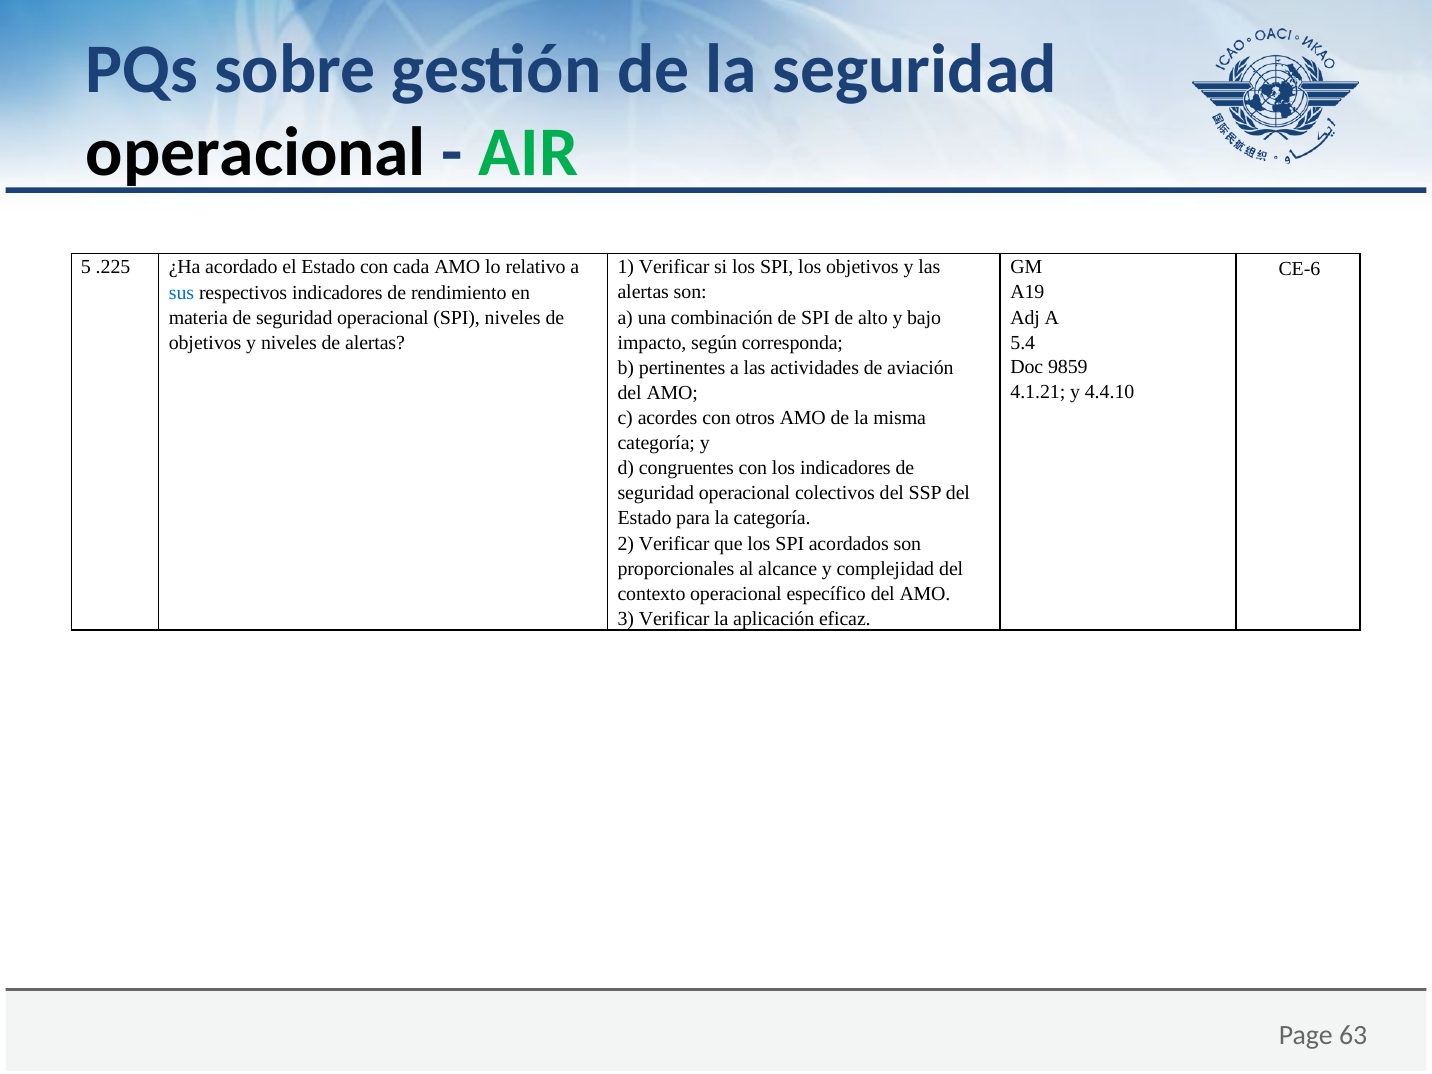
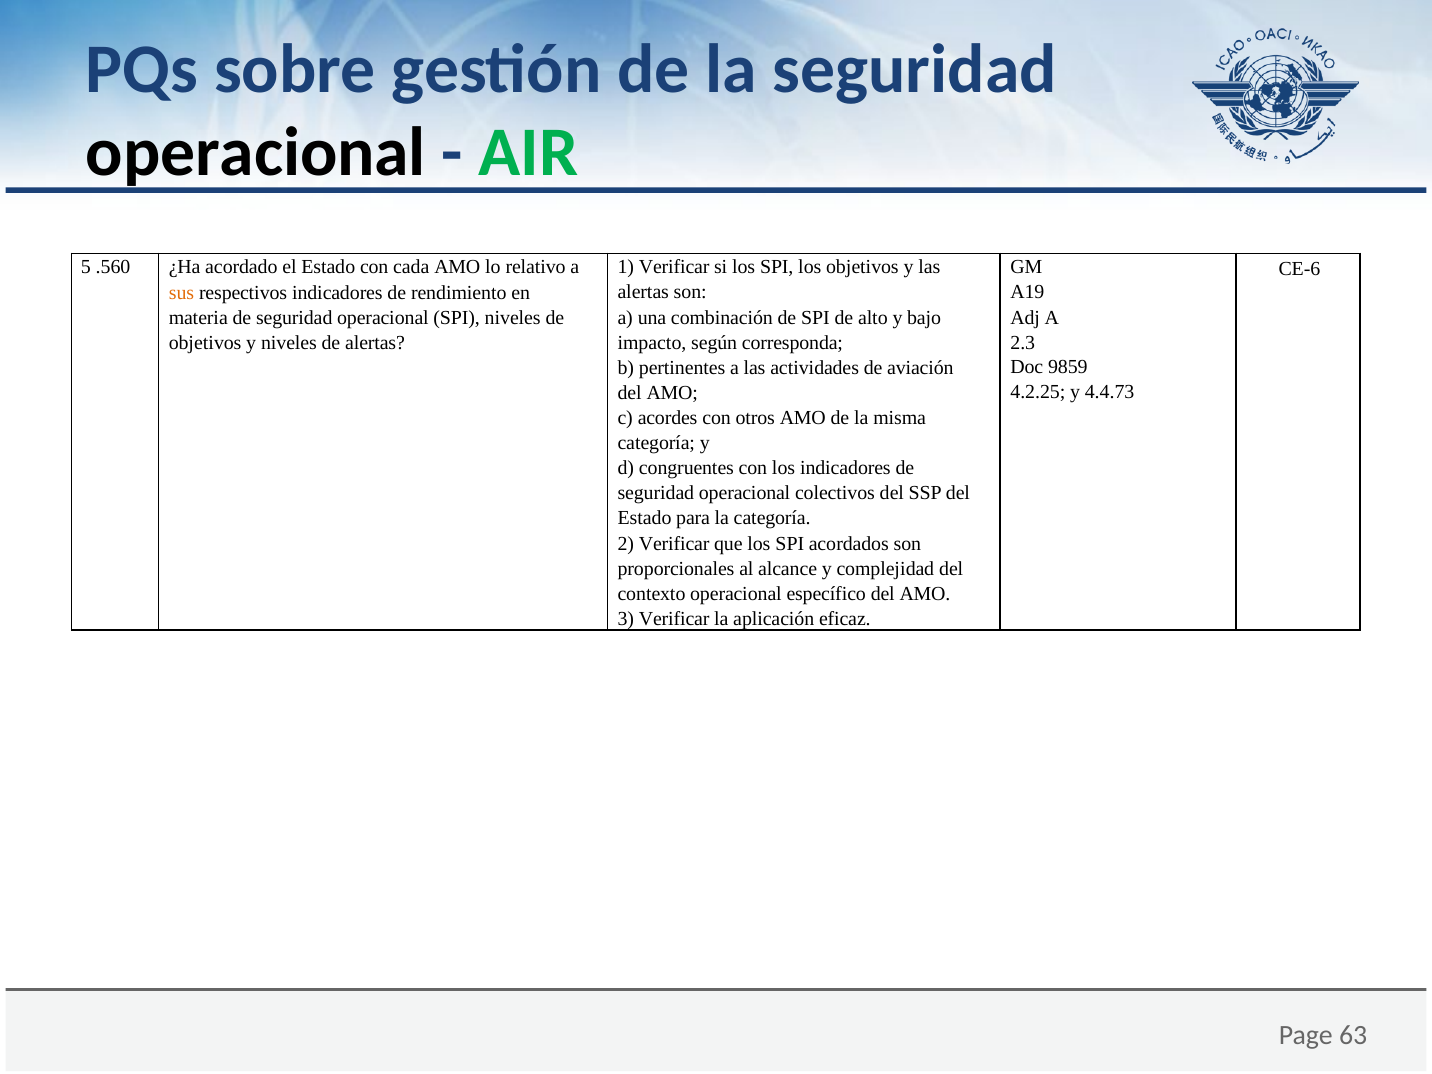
.225: .225 -> .560 (113, 267)
sus colour: blue -> orange (181, 293)
5.4: 5.4 -> 2.3 (1023, 343)
4.1.21: 4.1.21 -> 4.2.25 (1038, 392)
4.4.10: 4.4.10 -> 4.4.73 (1110, 392)
